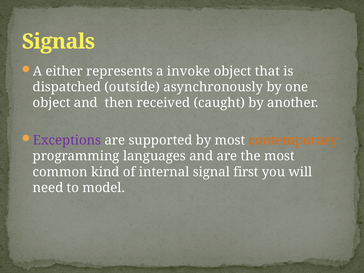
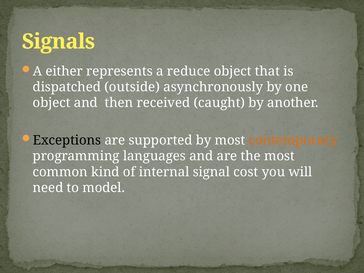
invoke: invoke -> reduce (189, 71)
Exceptions colour: purple -> black (67, 140)
first: first -> cost (246, 172)
